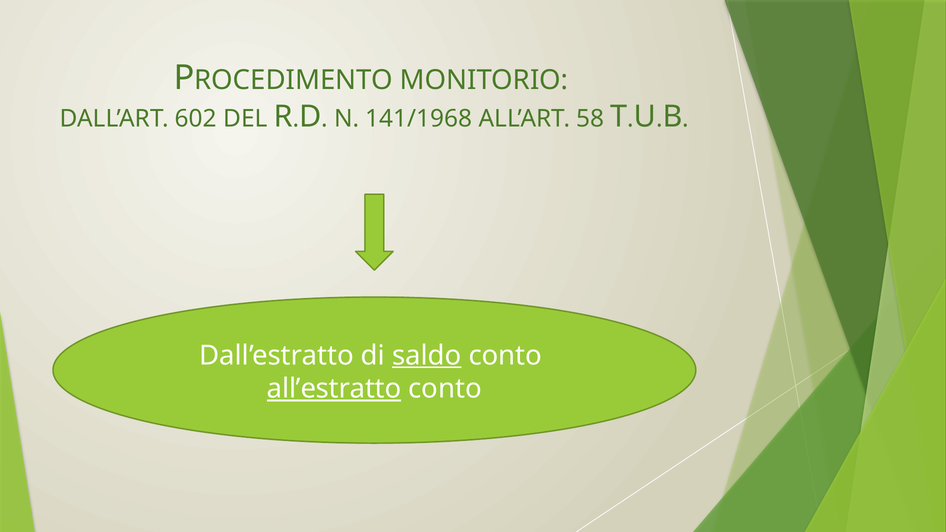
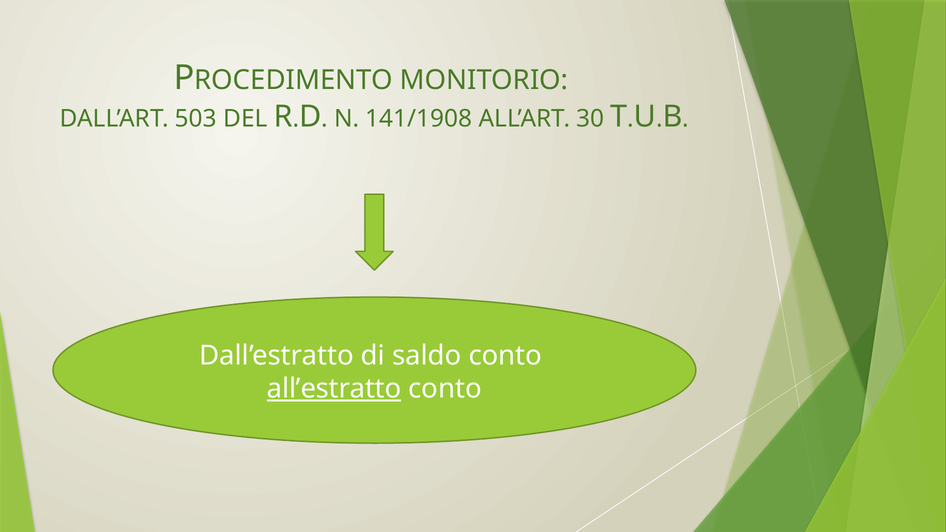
602: 602 -> 503 (196, 119)
141/1968: 141/1968 -> 141/1908 (419, 119)
58: 58 -> 30 (590, 119)
saldo underline: present -> none (427, 356)
